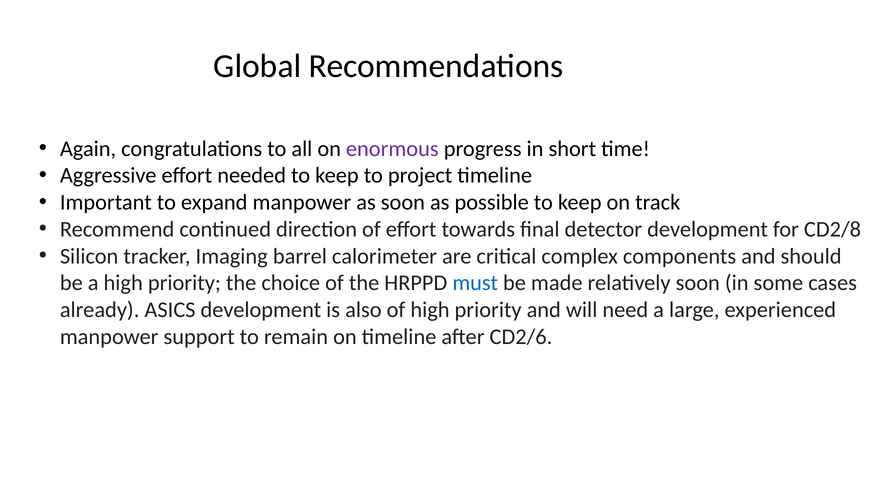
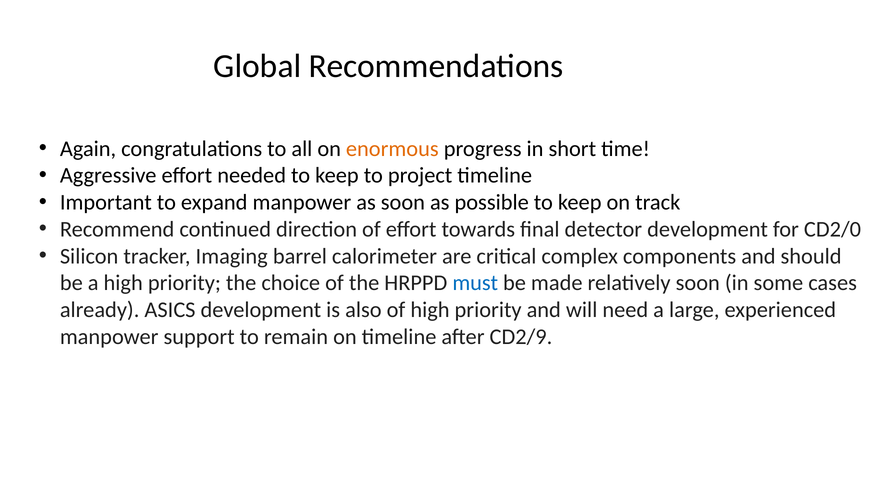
enormous colour: purple -> orange (392, 149)
CD2/8: CD2/8 -> CD2/0 (832, 229)
CD2/6: CD2/6 -> CD2/9 (521, 337)
